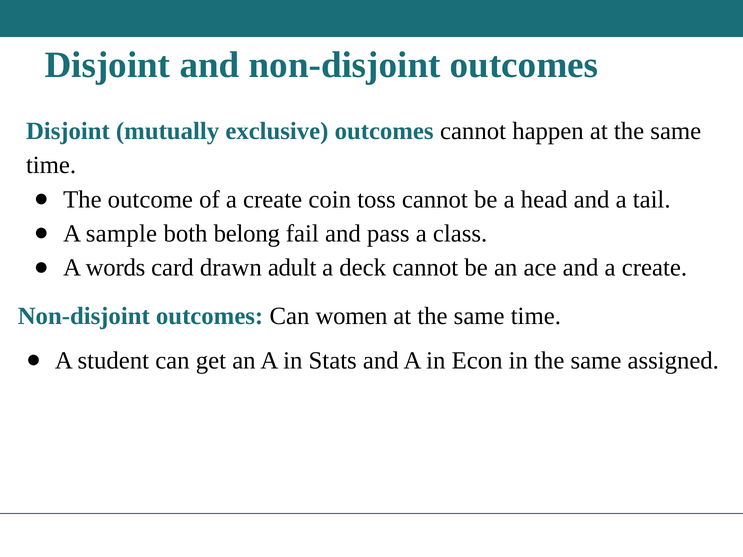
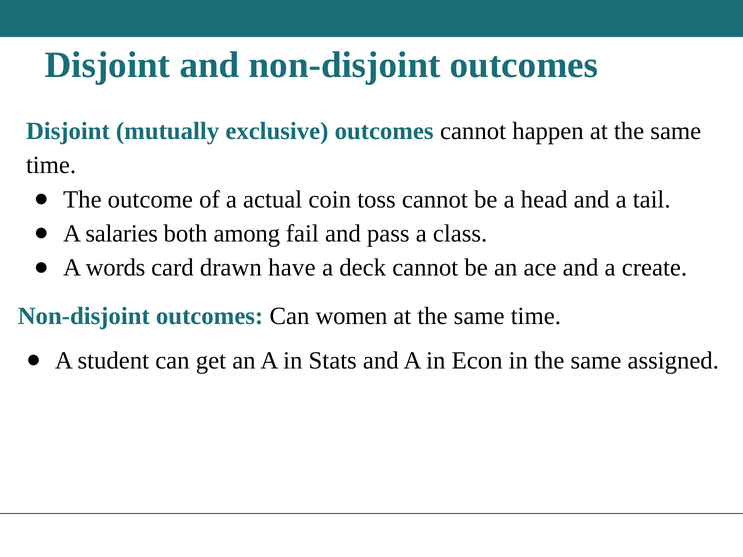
of a create: create -> actual (273, 200)
sample: sample -> salaries (122, 234)
belong: belong -> among (247, 234)
adult: adult -> have (292, 268)
